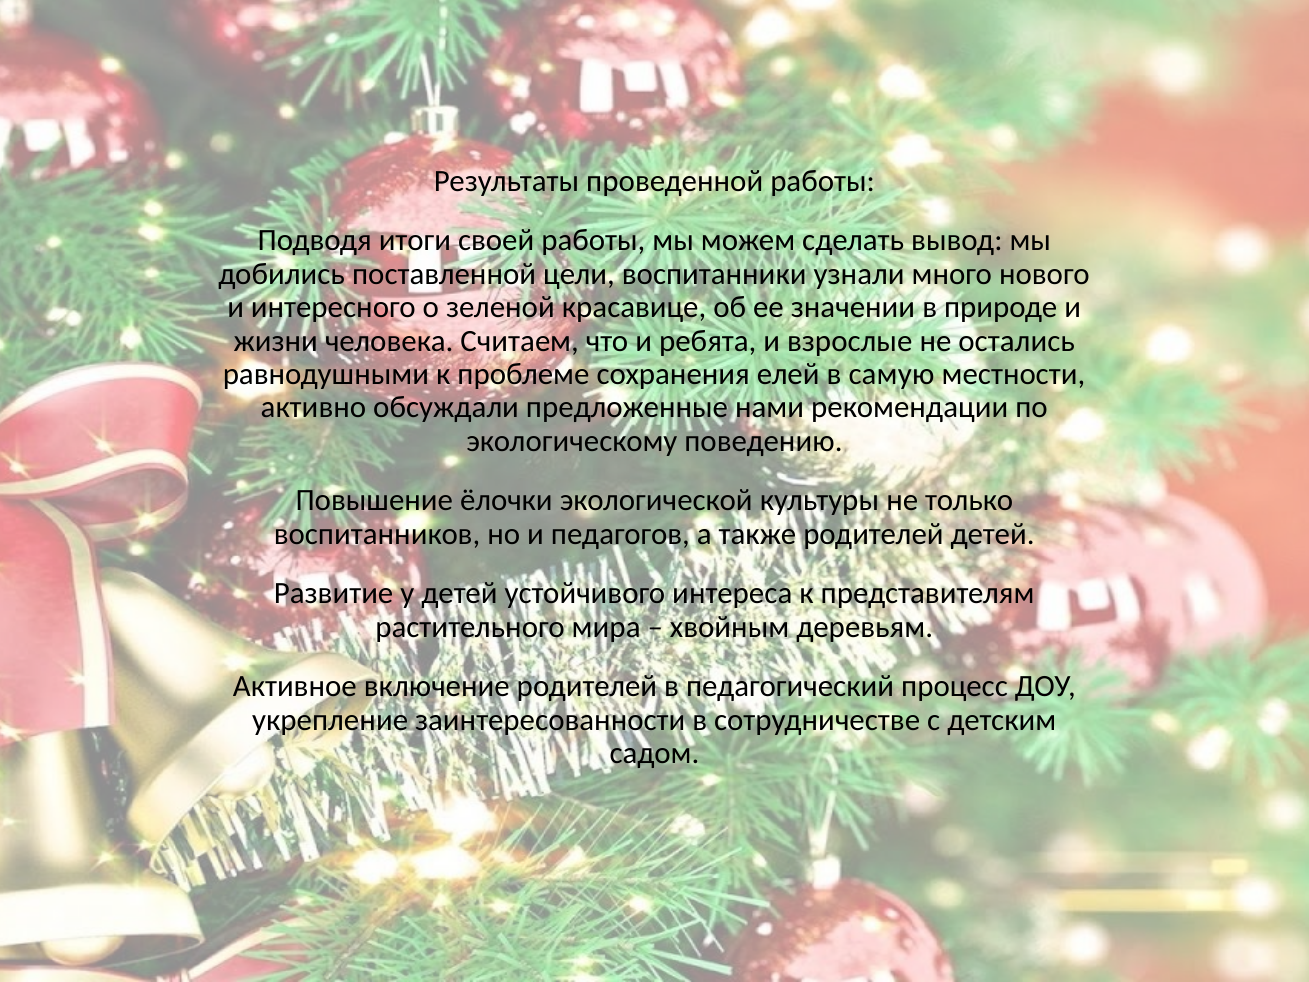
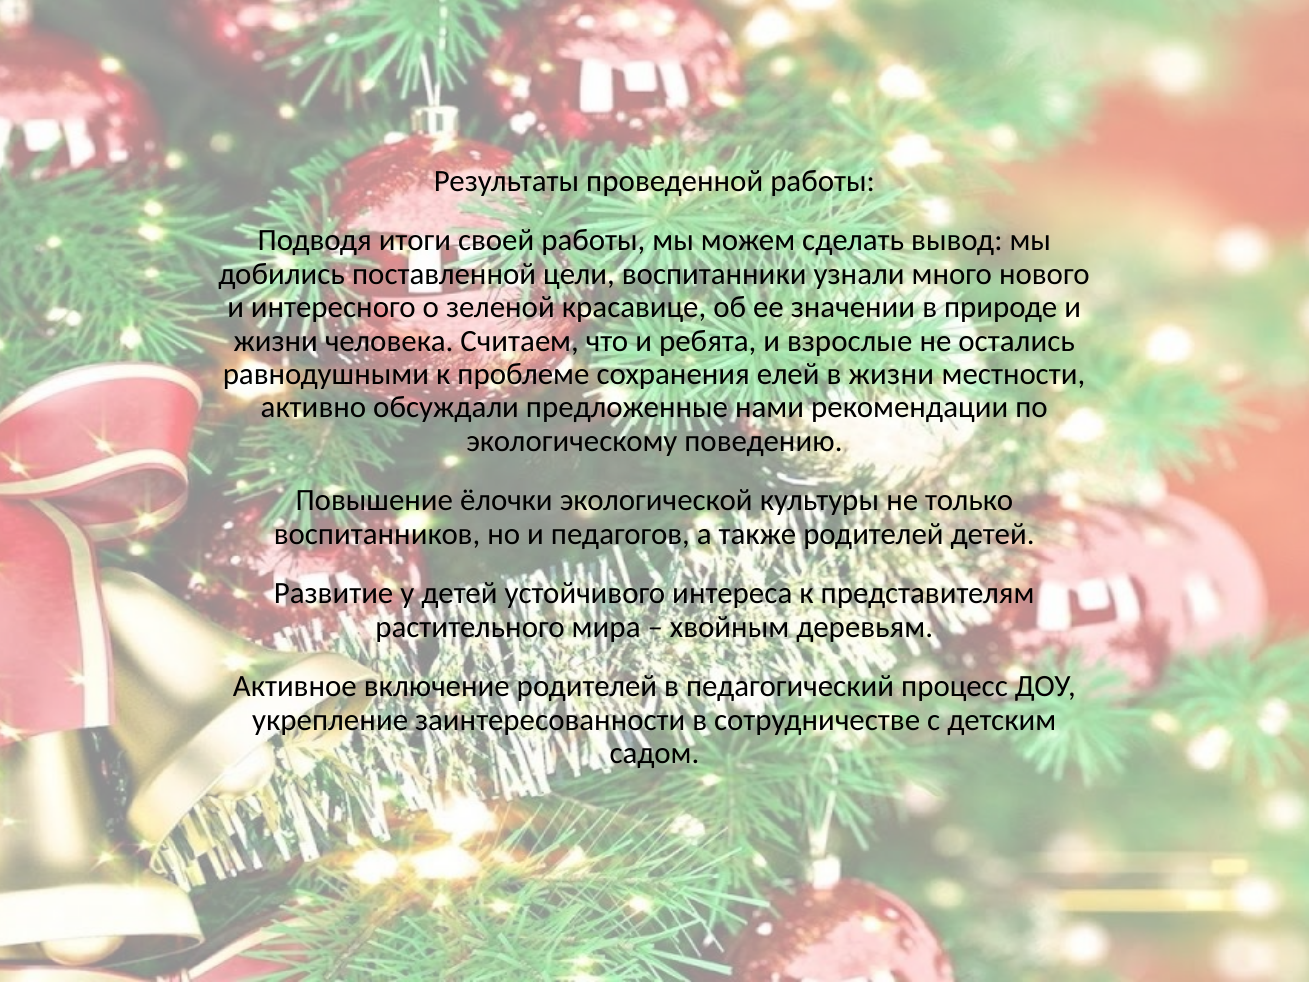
в самую: самую -> жизни (891, 374)
